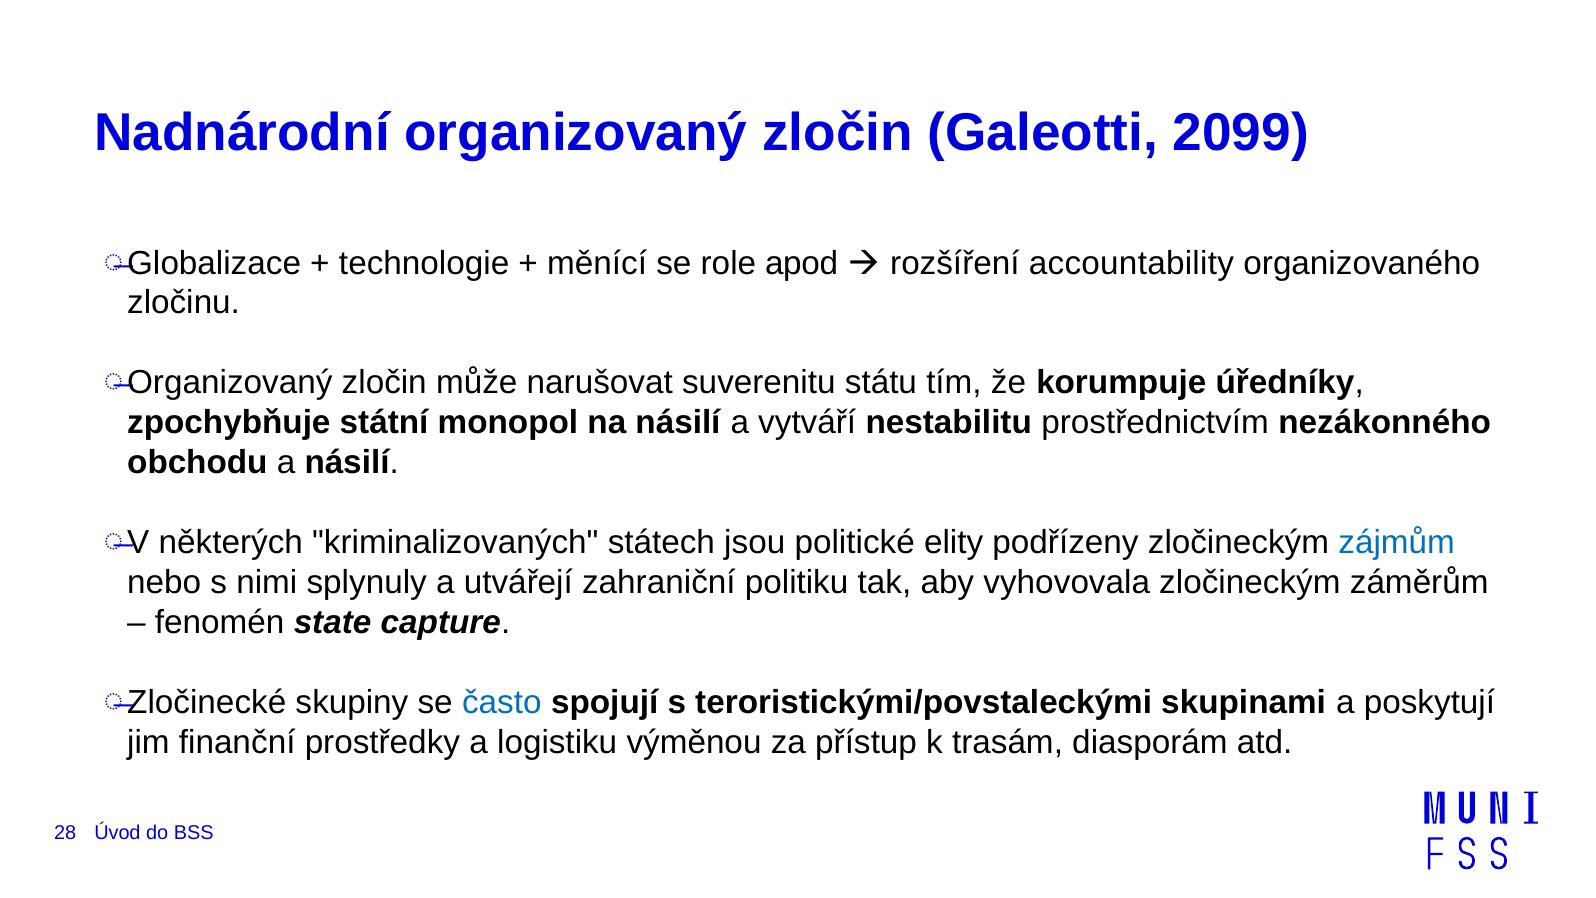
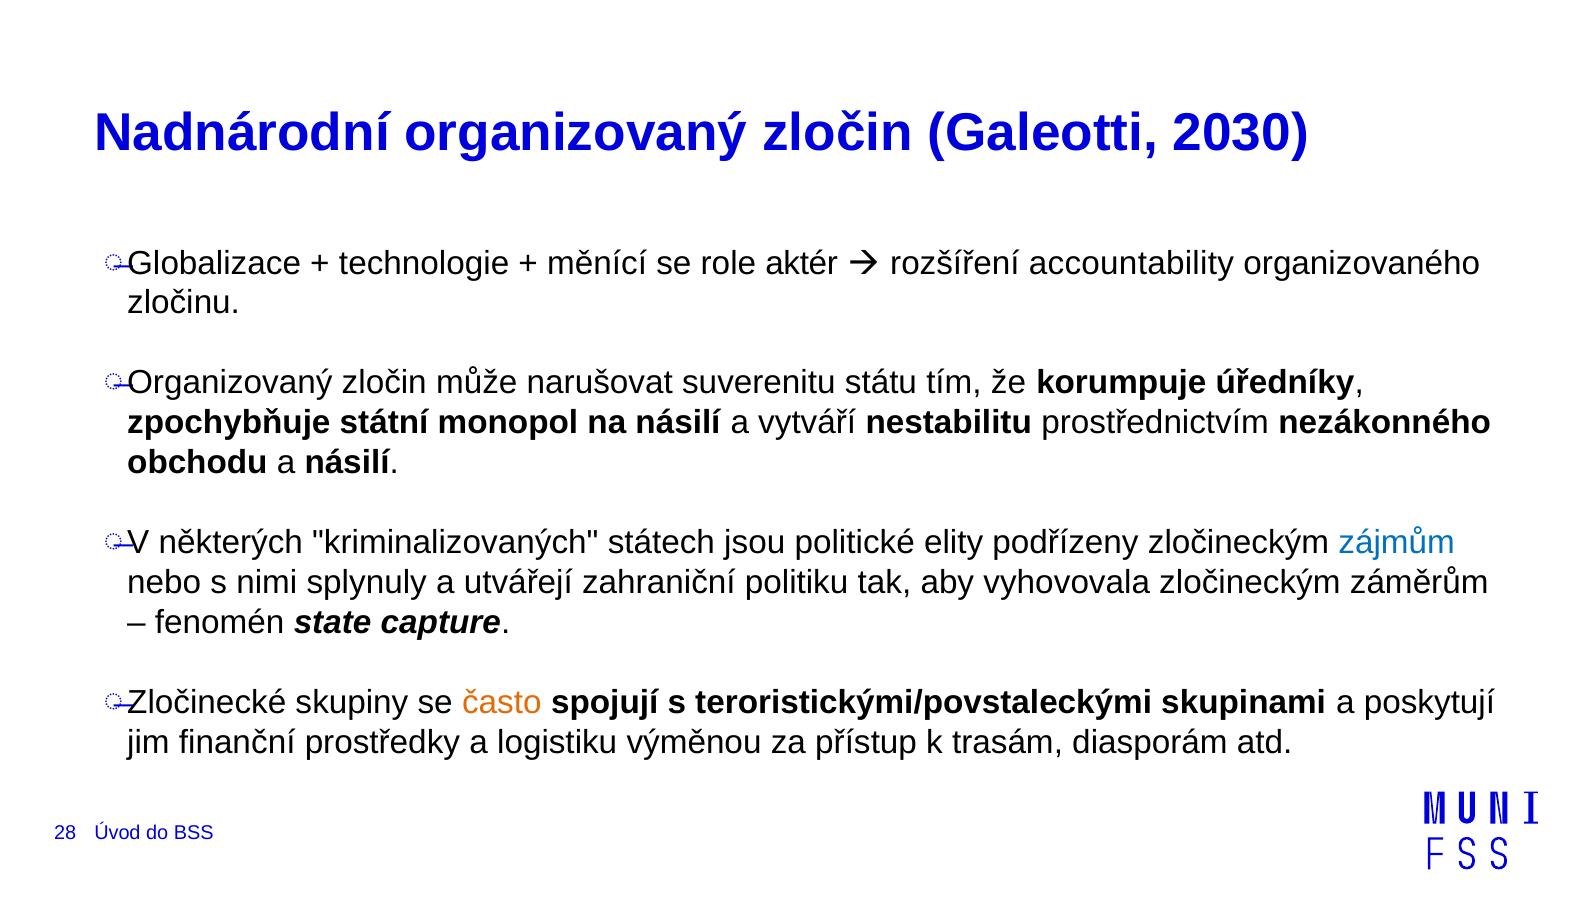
2099: 2099 -> 2030 (1241, 133)
apod: apod -> aktér (802, 263)
často colour: blue -> orange (502, 702)
